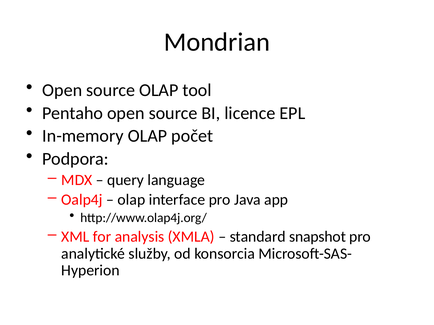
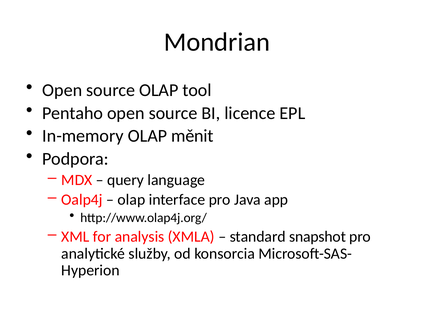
počet: počet -> měnit (192, 136)
